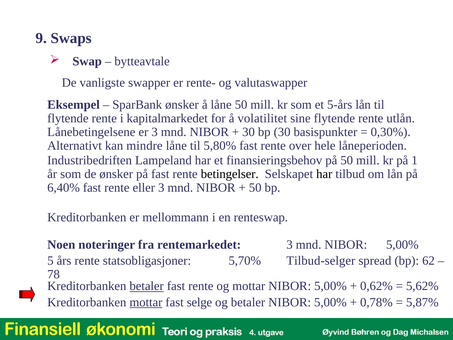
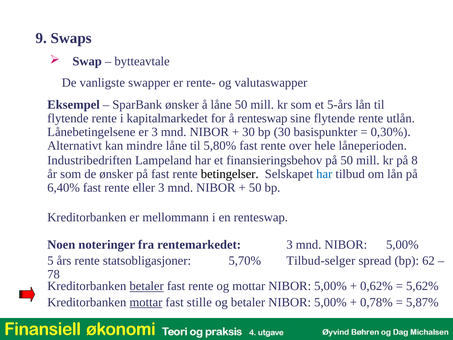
å volatilitet: volatilitet -> renteswap (262, 118)
1: 1 -> 8 (415, 160)
har colour: black -> blue (324, 174)
selge: selge -> stille (199, 302)
